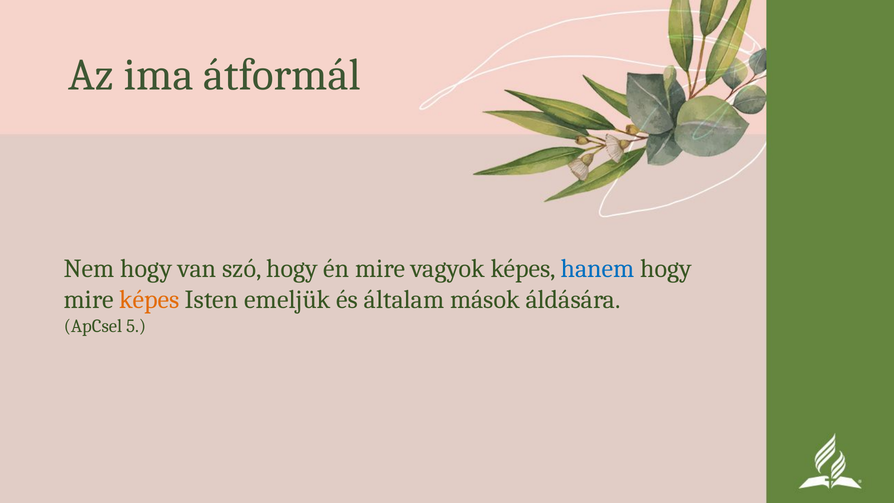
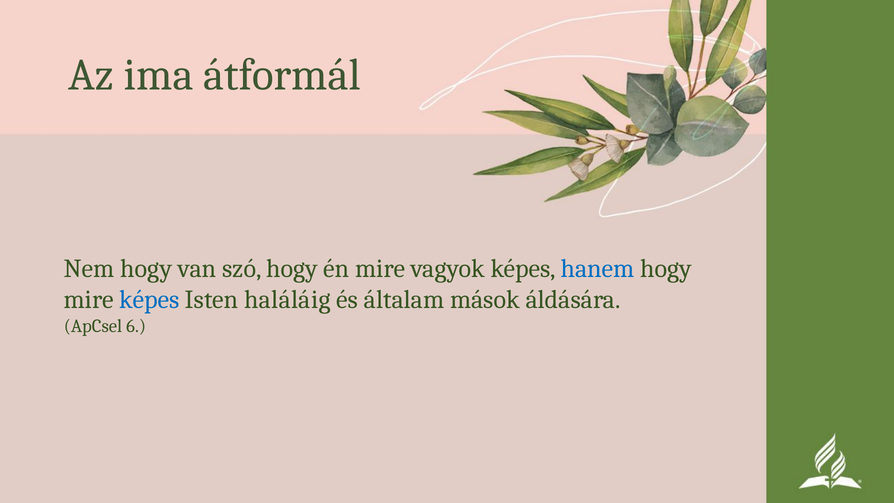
képes colour: orange -> blue (149, 300)
emeljük: emeljük -> haláláig (287, 300)
5: 5 -> 6 (136, 326)
